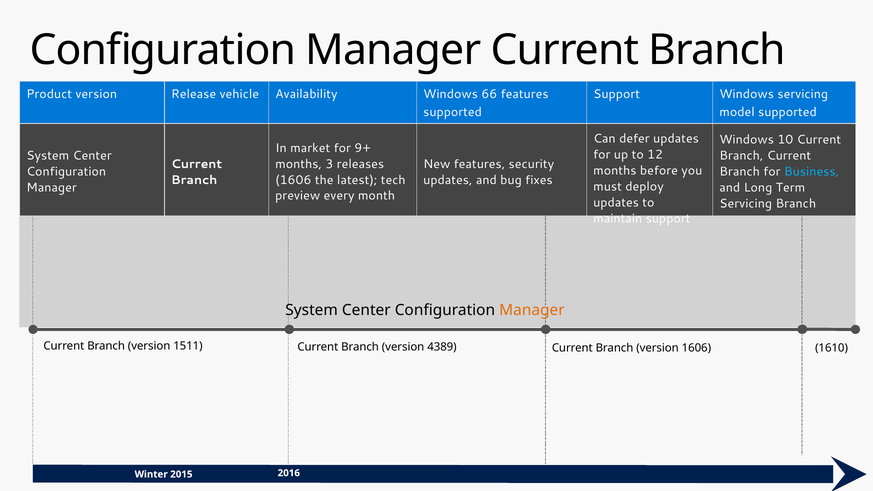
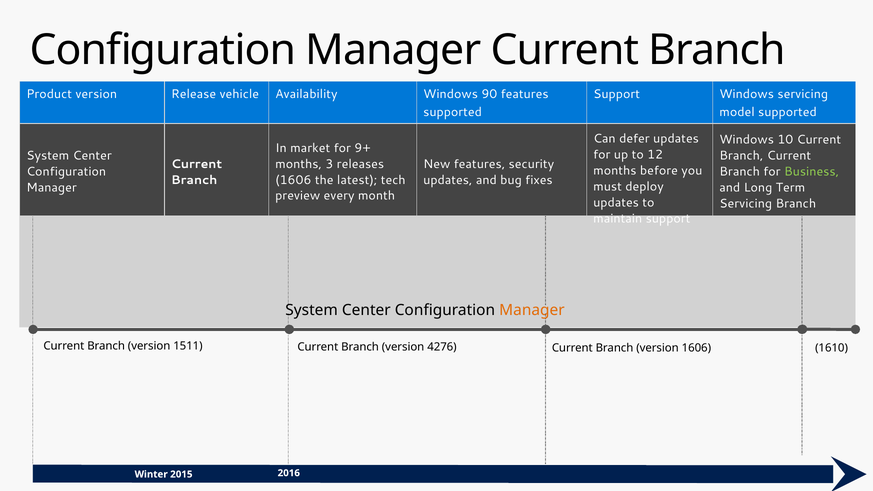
66: 66 -> 90 (489, 94)
Business colour: light blue -> light green (812, 172)
4389: 4389 -> 4276 (442, 347)
